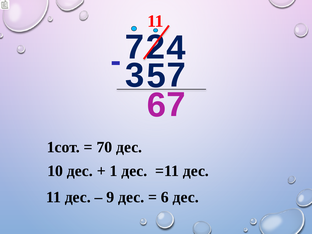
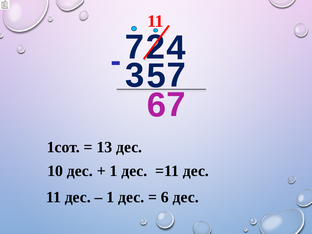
70: 70 -> 13 (104, 147)
9: 9 -> 1 (110, 197)
